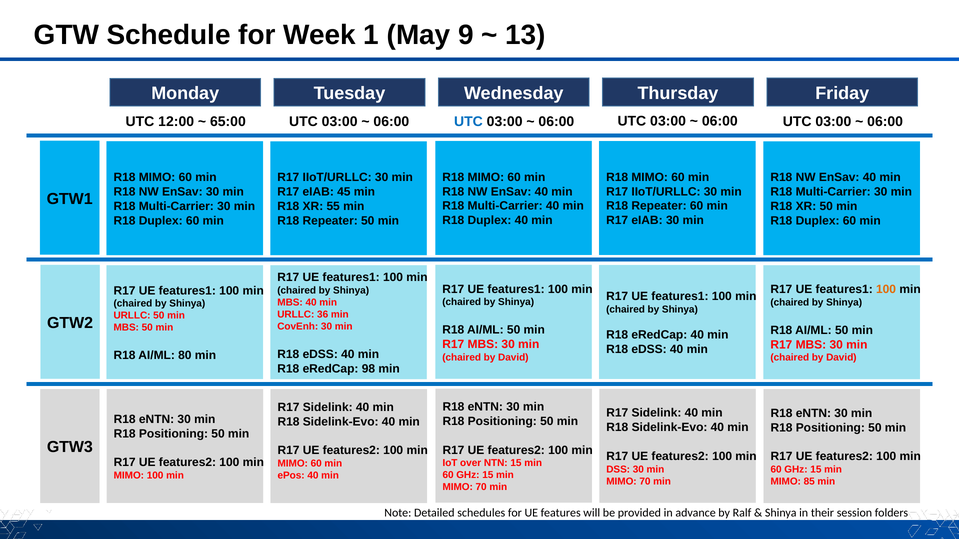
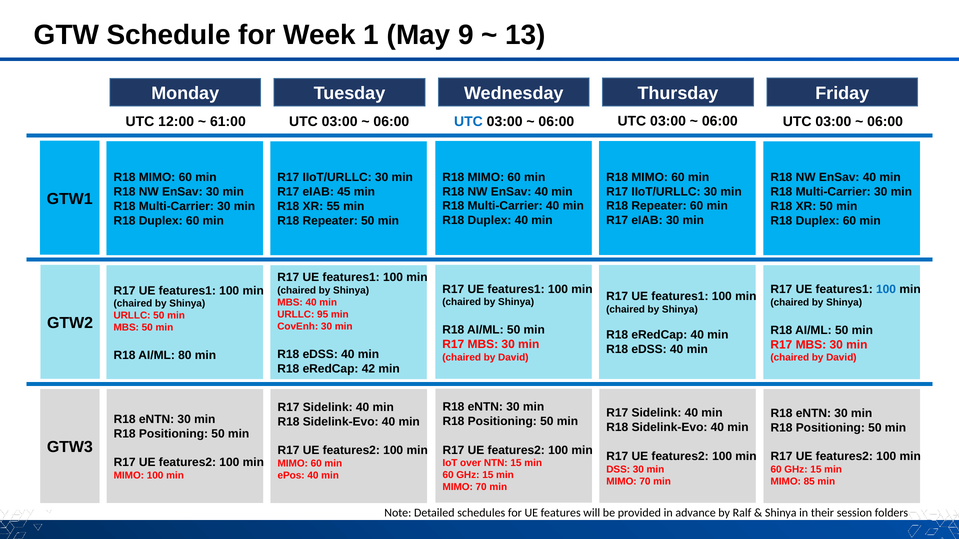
65:00: 65:00 -> 61:00 (228, 122)
100 colour: orange -> blue (886, 290)
36: 36 -> 95 (323, 315)
98: 98 -> 42 (368, 369)
